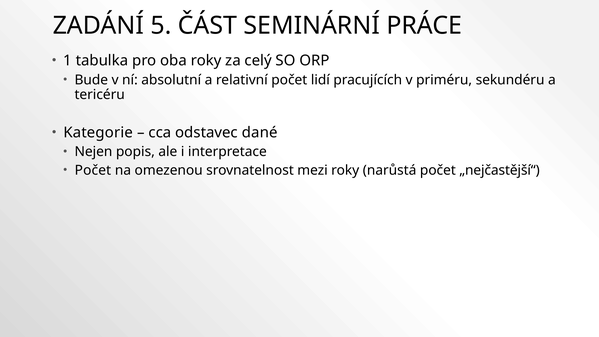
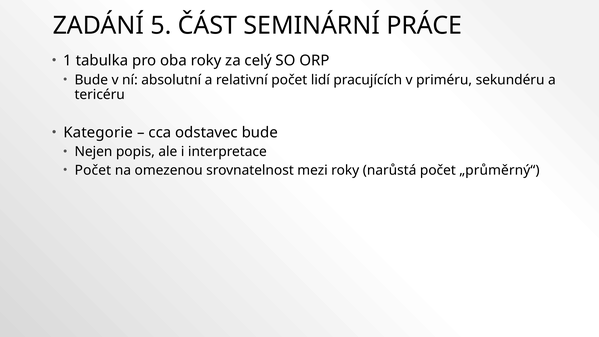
odstavec dané: dané -> bude (260, 132)
„nejčastější“: „nejčastější“ -> „průměrný“ (499, 170)
